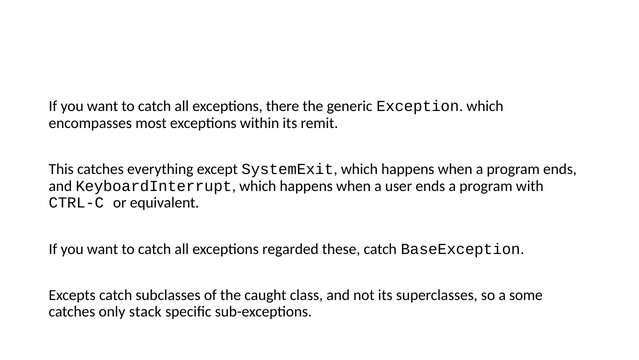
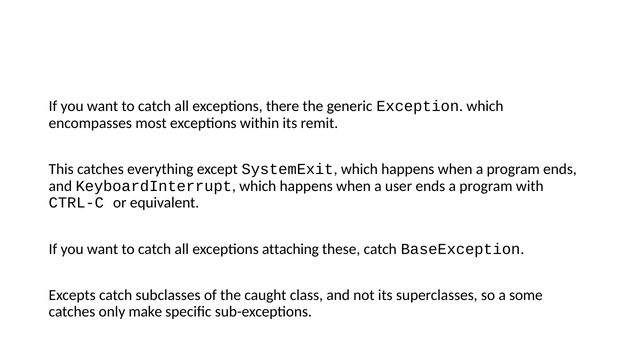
regarded: regarded -> attaching (290, 249)
stack: stack -> make (145, 311)
